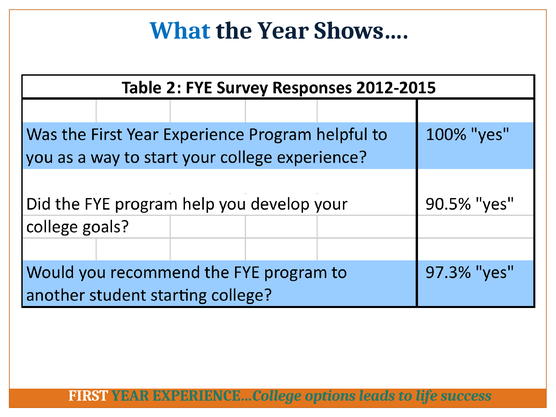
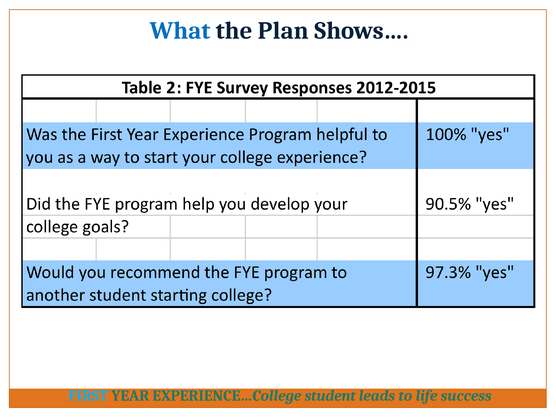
the Year: Year -> Plan (283, 31)
FIRST colour: white -> light blue (88, 396)
options: options -> student (330, 396)
